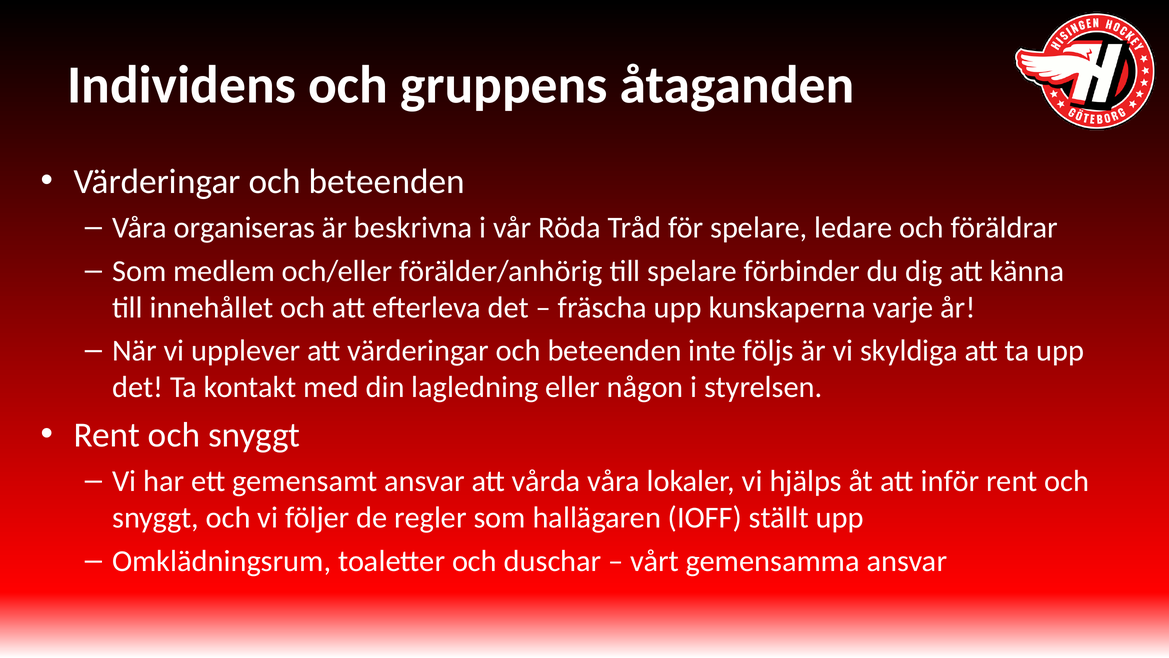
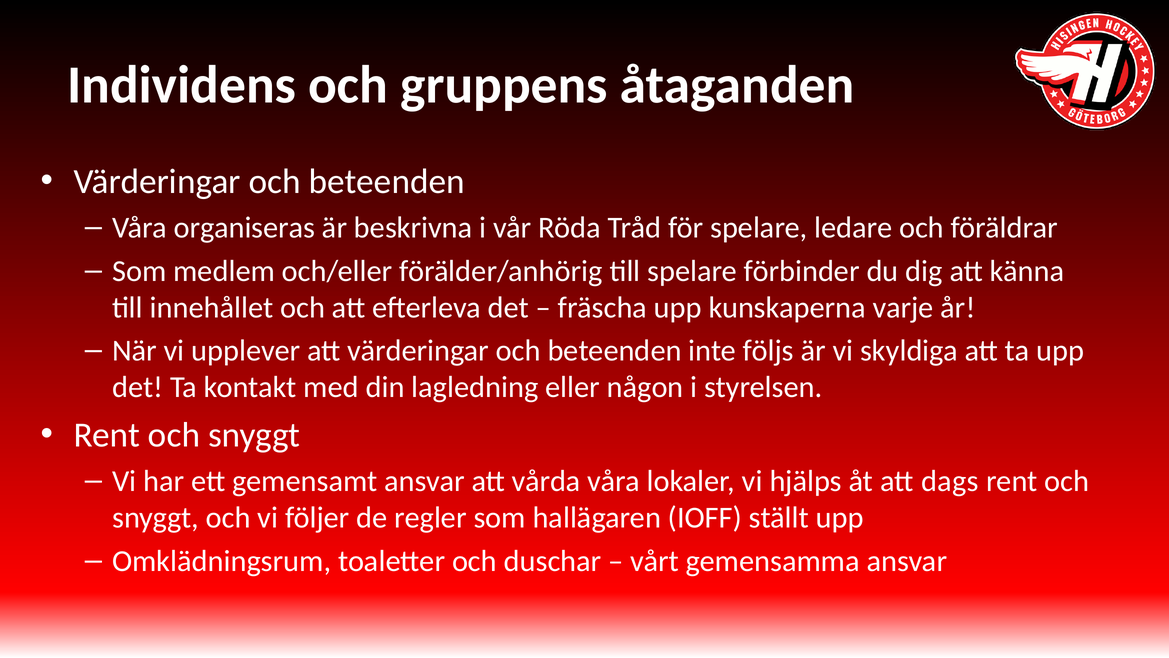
inför: inför -> dags (950, 481)
